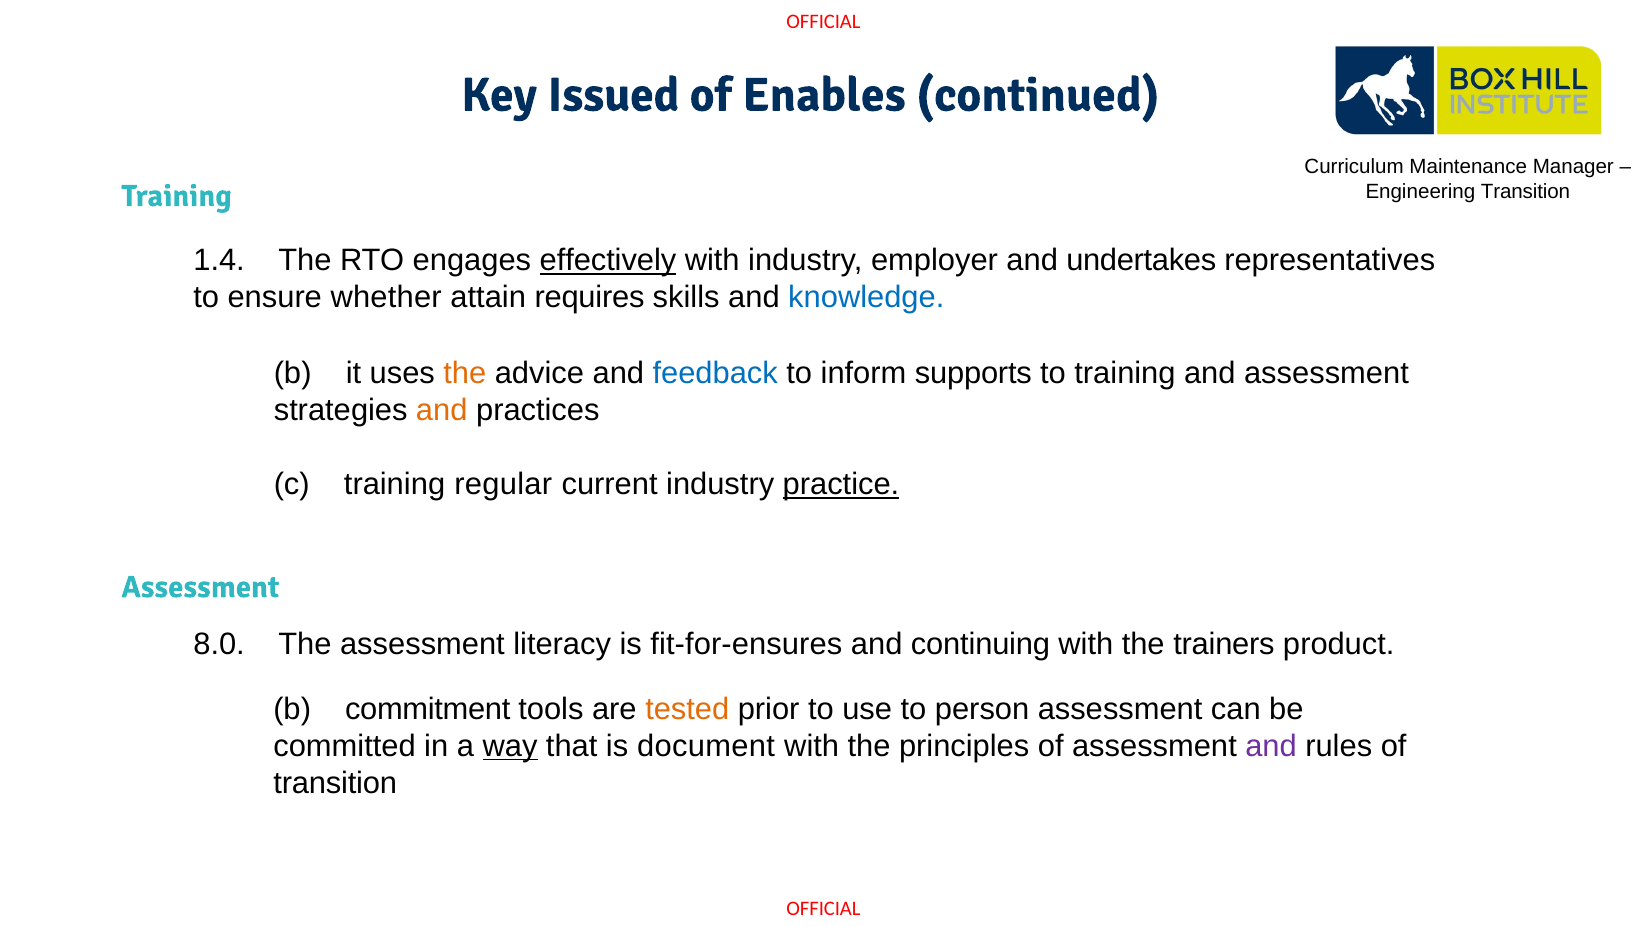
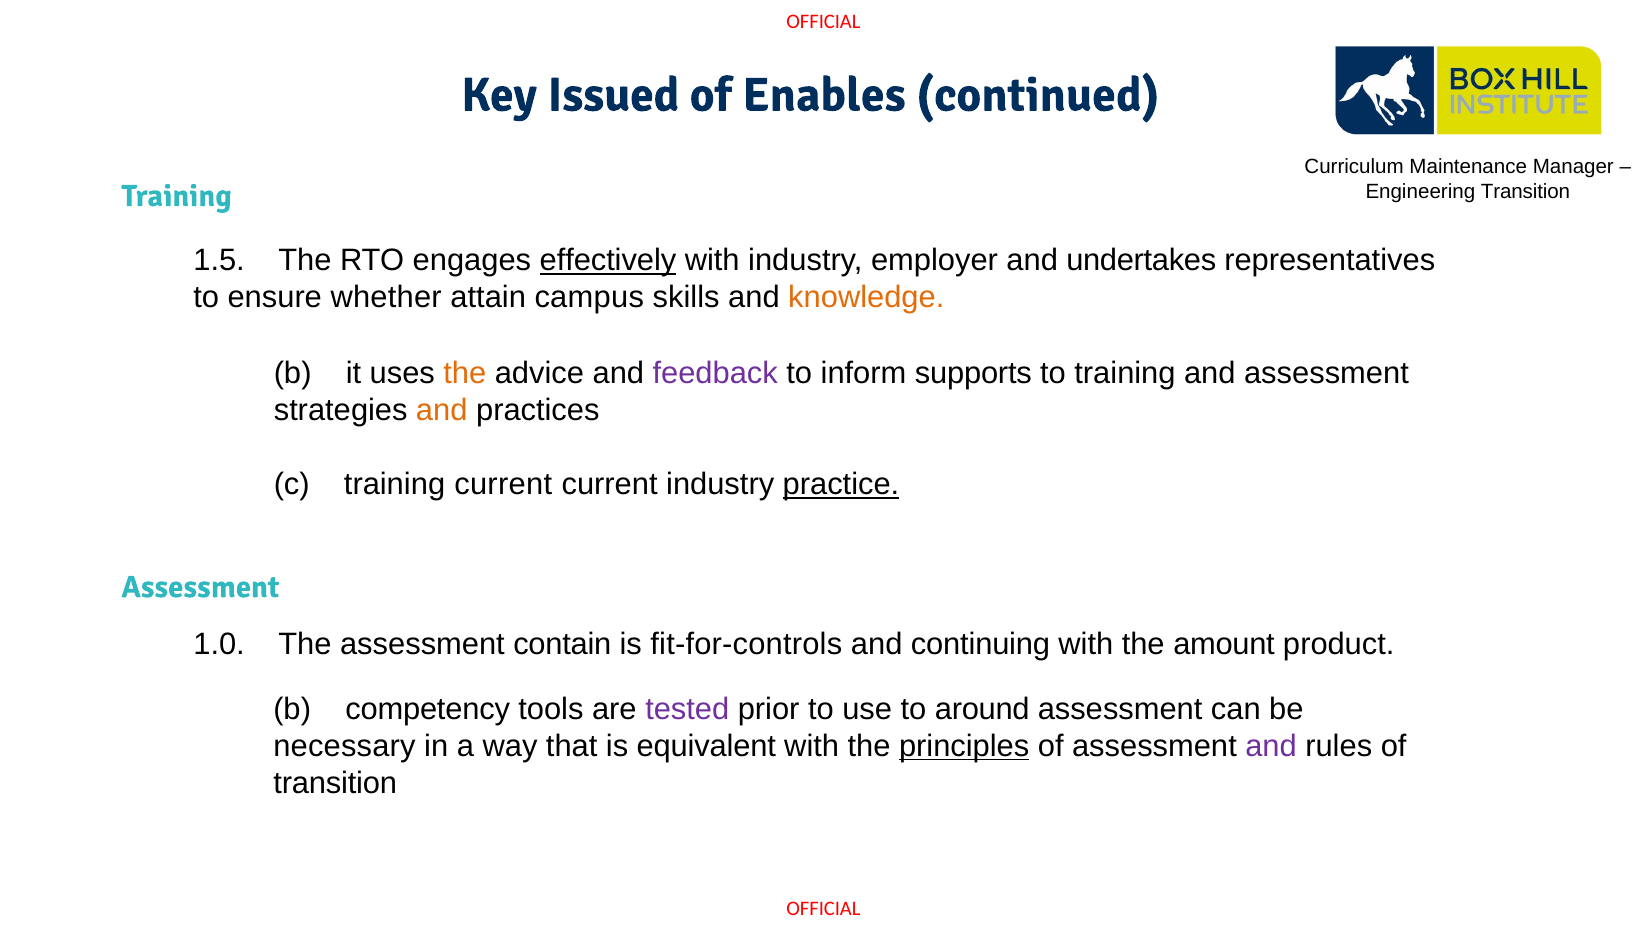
1.4: 1.4 -> 1.5 (219, 260)
requires: requires -> campus (589, 297)
knowledge colour: blue -> orange (866, 297)
feedback colour: blue -> purple (715, 373)
training regular: regular -> current (503, 484)
8.0: 8.0 -> 1.0 (219, 644)
literacy: literacy -> contain (562, 644)
fit-for-ensures: fit-for-ensures -> fit-for-controls (746, 644)
trainers: trainers -> amount (1224, 644)
commitment: commitment -> competency (428, 709)
tested colour: orange -> purple (687, 709)
person: person -> around (982, 709)
committed: committed -> necessary (344, 746)
way underline: present -> none (510, 746)
document: document -> equivalent (706, 746)
principles underline: none -> present (964, 746)
